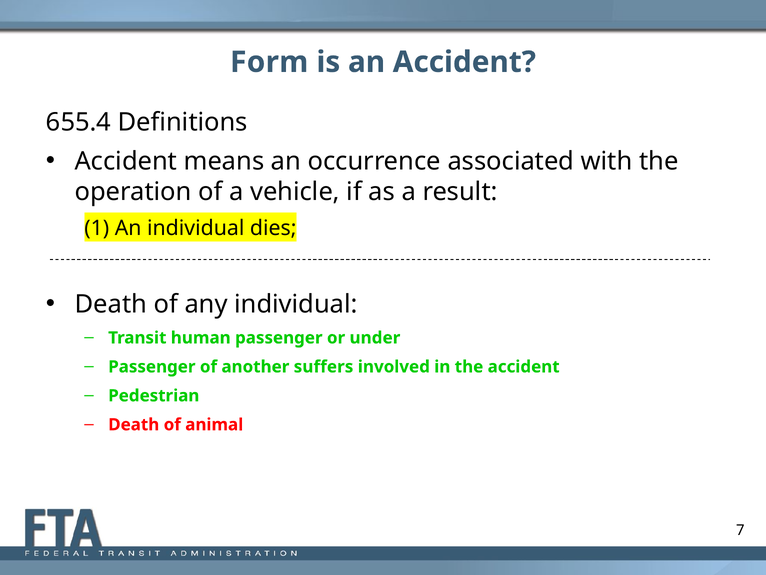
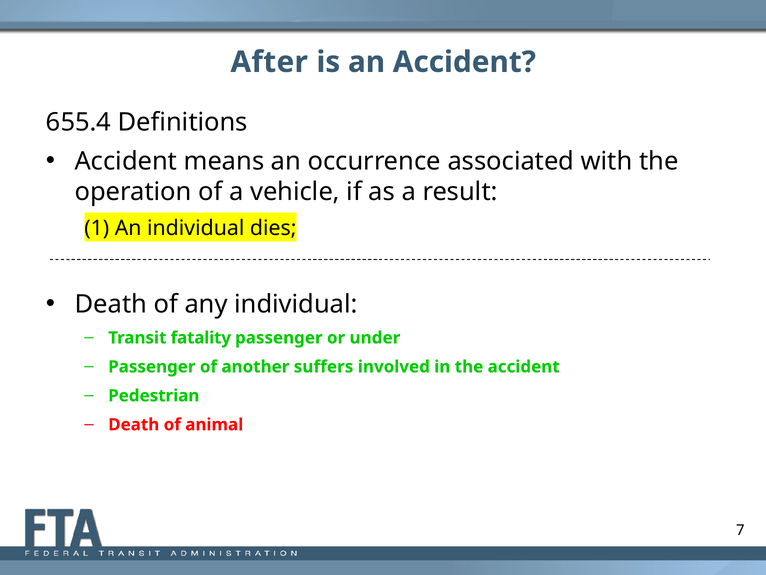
Form: Form -> After (269, 62)
human: human -> fatality (201, 338)
